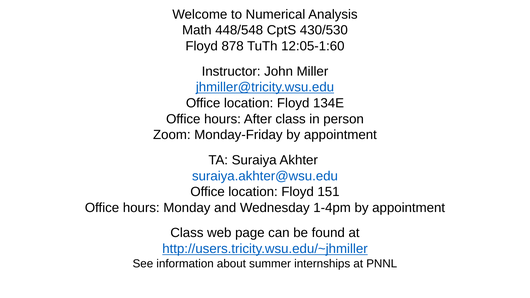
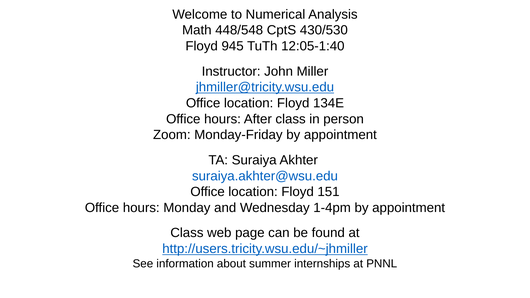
878: 878 -> 945 (233, 46)
12:05-1:60: 12:05-1:60 -> 12:05-1:40 (313, 46)
